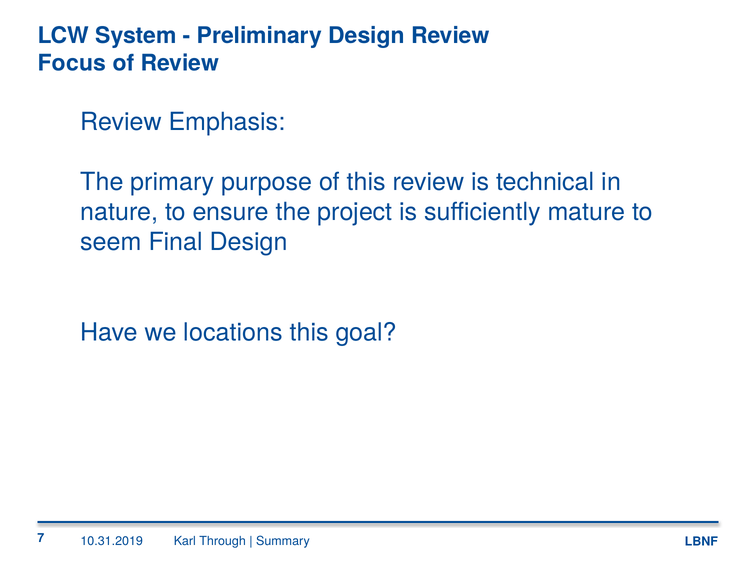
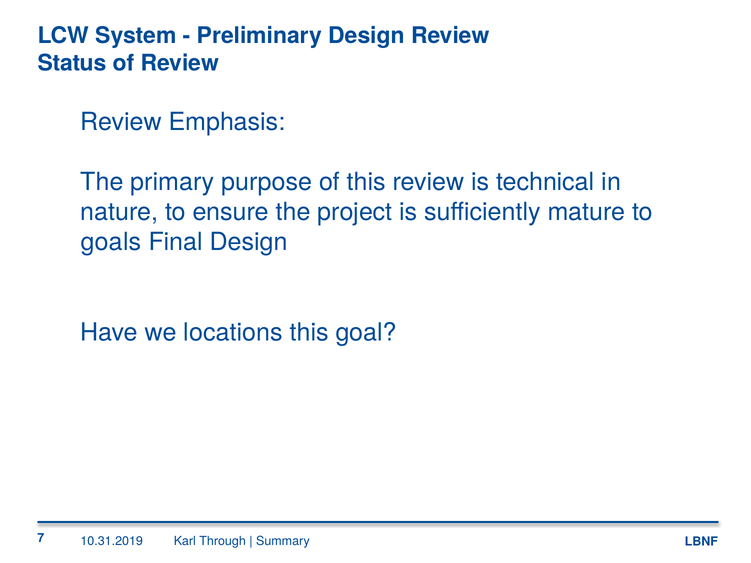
Focus: Focus -> Status (72, 63)
seem: seem -> goals (111, 242)
